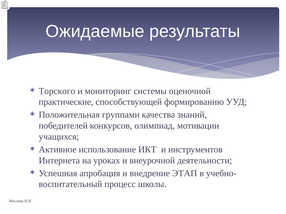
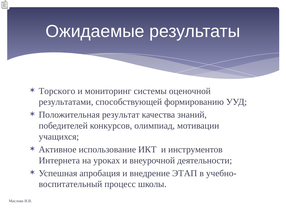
практические: практические -> результатами (66, 102)
группами: группами -> результат (121, 115)
